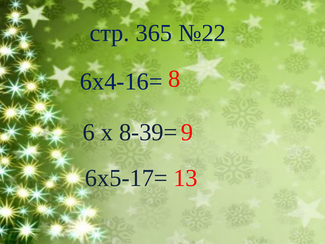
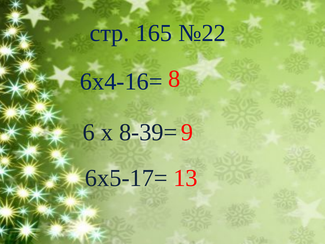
365: 365 -> 165 (154, 33)
